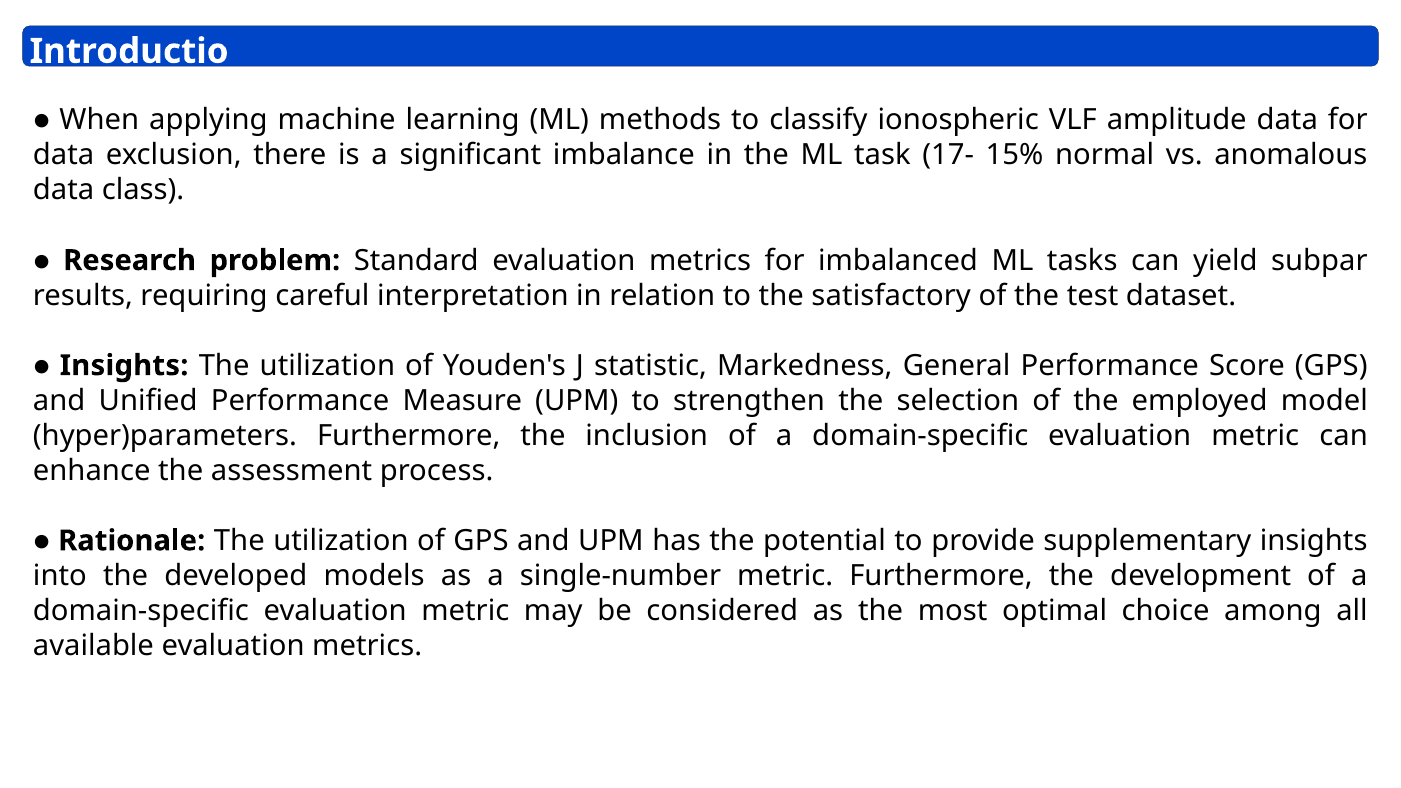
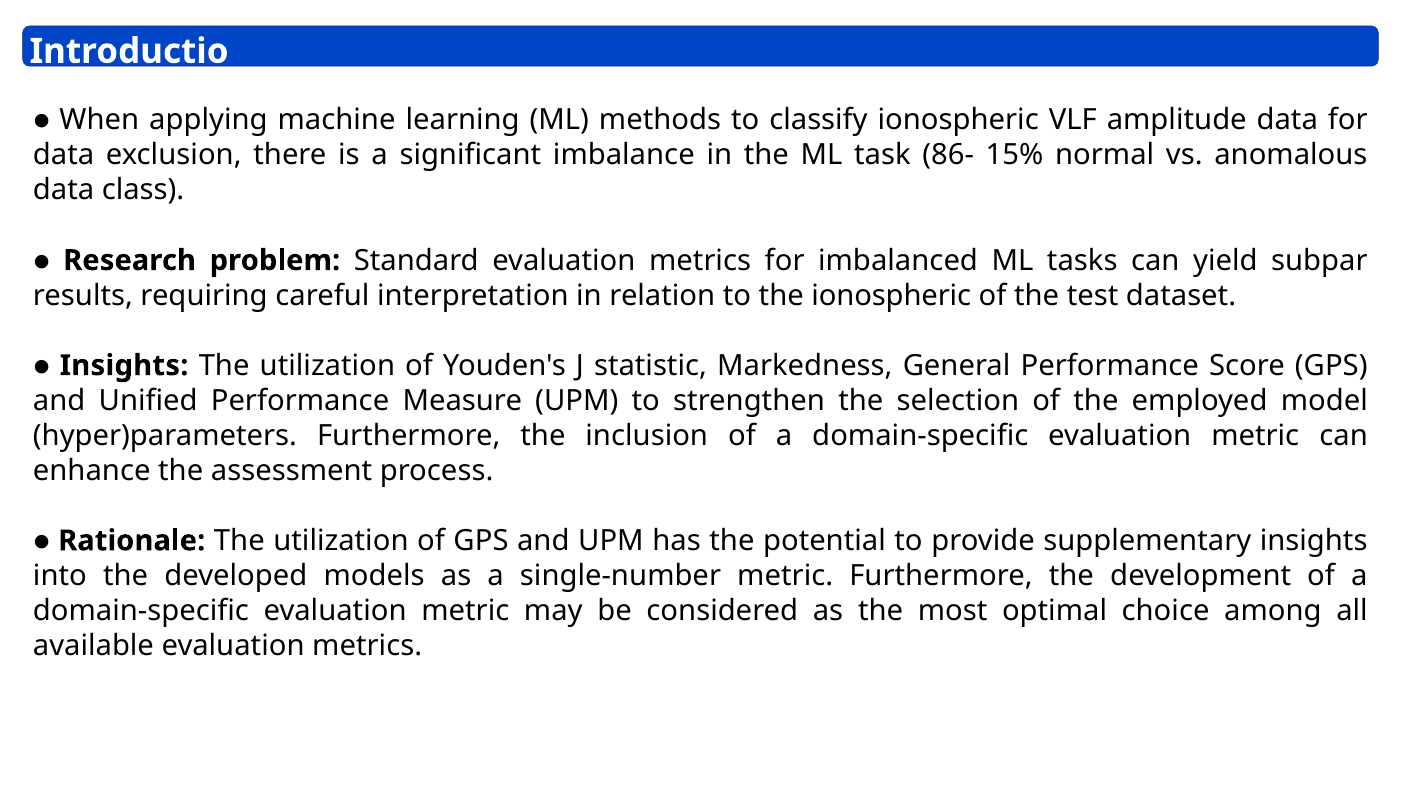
17-: 17- -> 86- (948, 155)
the satisfactory: satisfactory -> ionospheric (891, 295)
